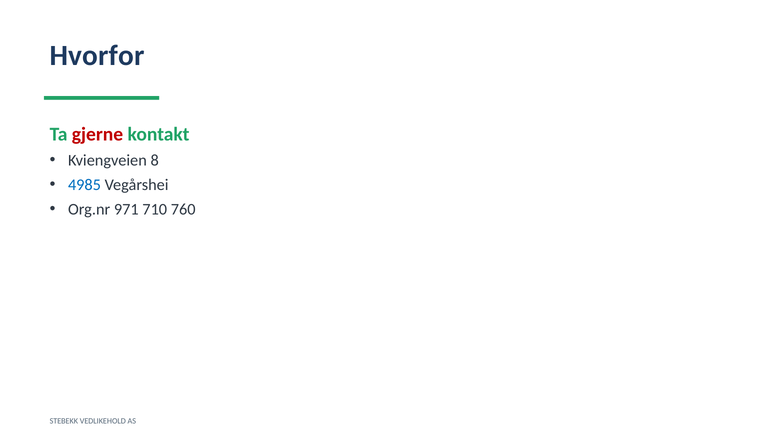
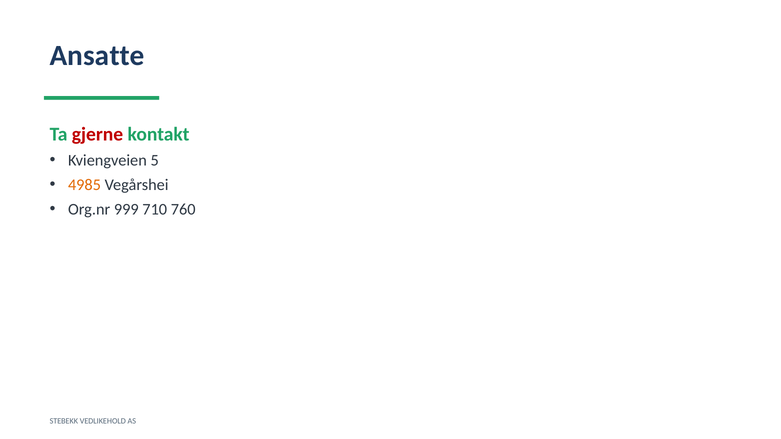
Hvorfor: Hvorfor -> Ansatte (97, 56)
8: 8 -> 5 (155, 161)
4985 colour: blue -> orange (84, 185)
971: 971 -> 999 (126, 209)
